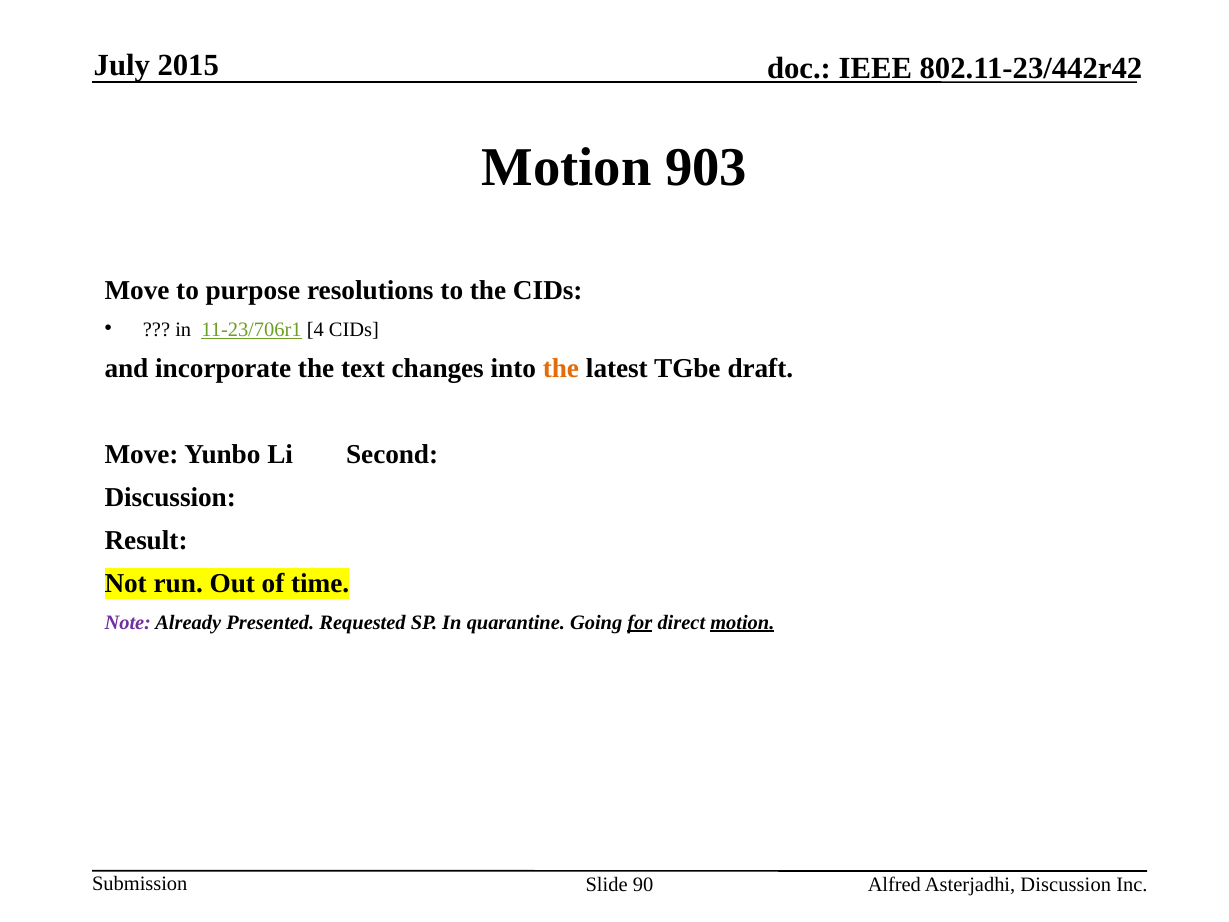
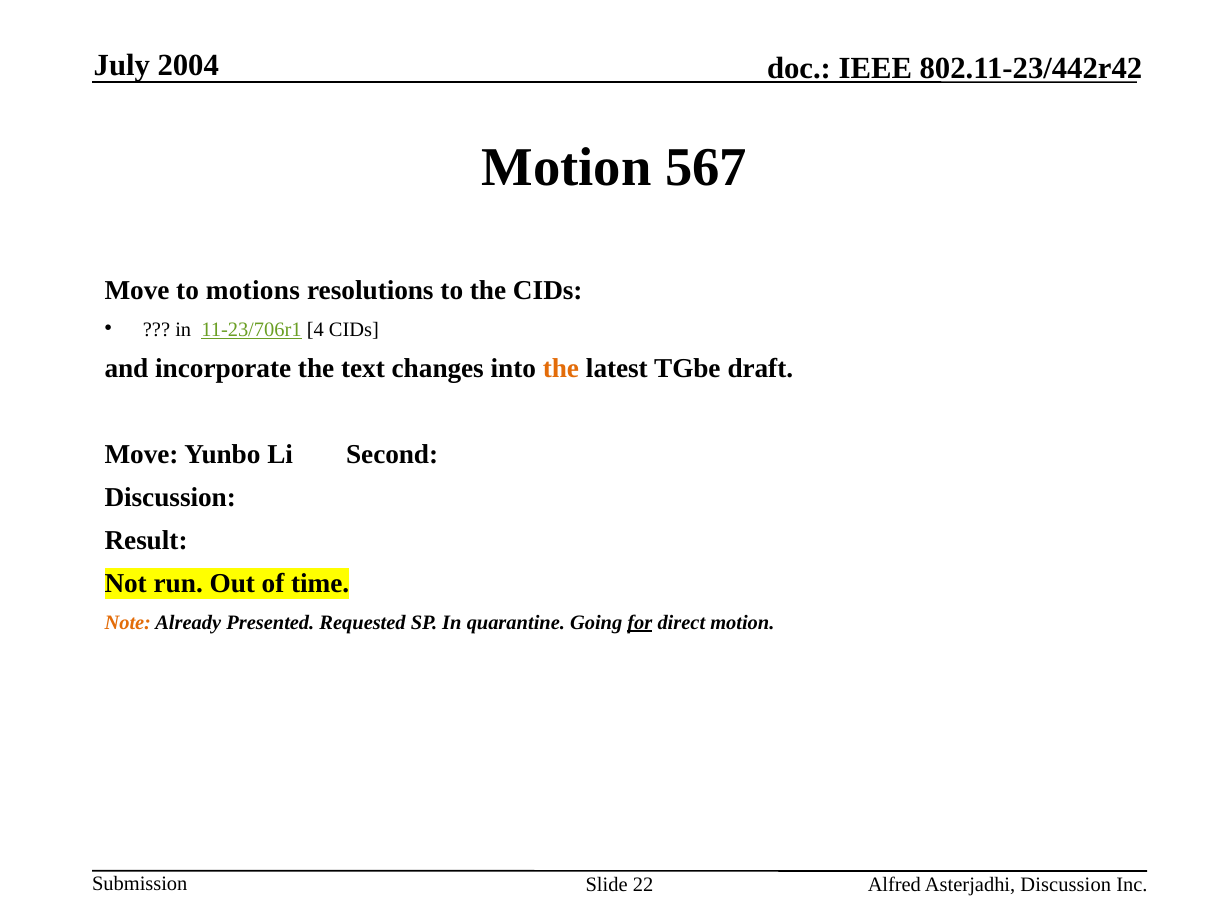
2015: 2015 -> 2004 (188, 65)
903: 903 -> 567 (706, 168)
purpose: purpose -> motions (253, 291)
Note colour: purple -> orange (128, 622)
motion underline: present -> none (742, 622)
90: 90 -> 22 (643, 884)
